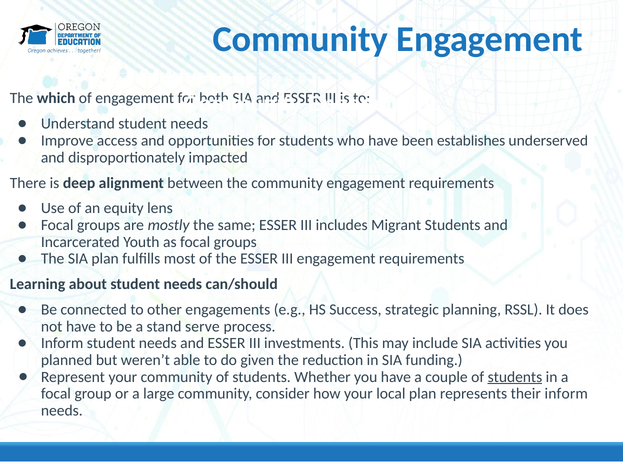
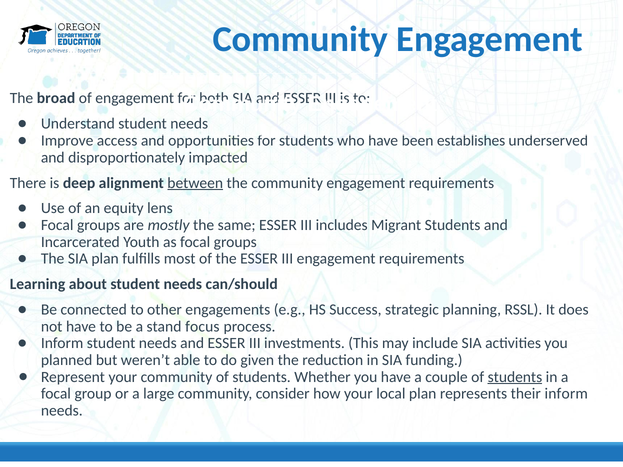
which: which -> broad (56, 98)
between underline: none -> present (195, 183)
serve: serve -> focus (202, 327)
